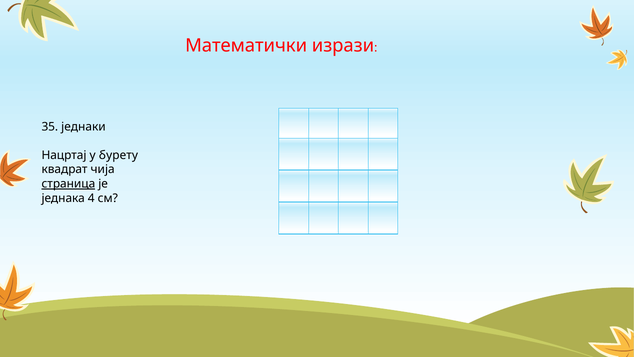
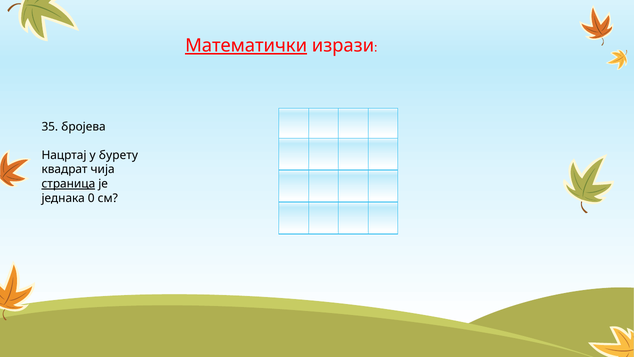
Математички underline: none -> present (246, 46)
једнаки: једнаки -> бројева (83, 127)
4: 4 -> 0 (91, 198)
